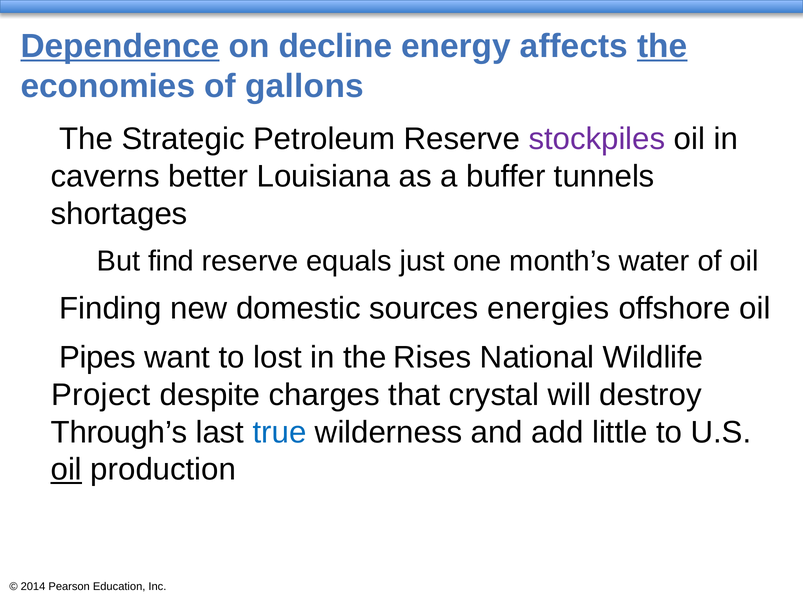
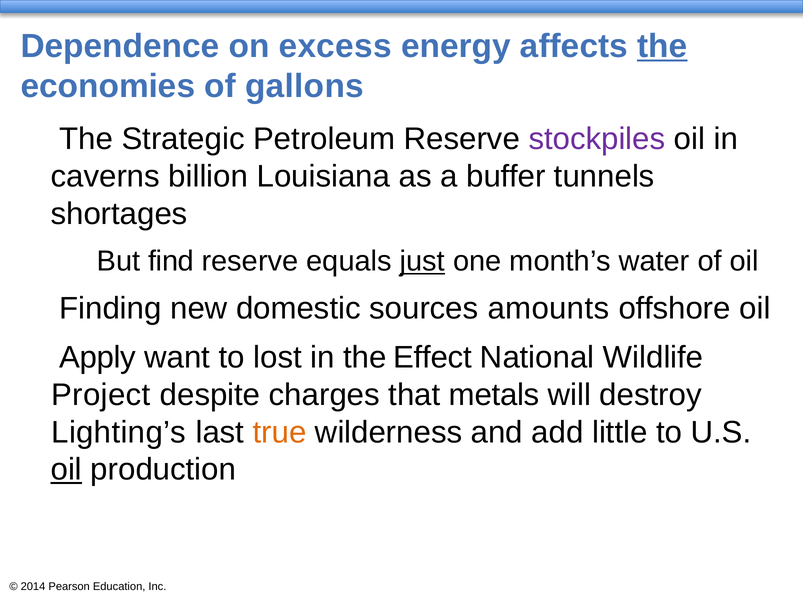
Dependence underline: present -> none (120, 46)
decline: decline -> excess (335, 46)
better: better -> billion (208, 177)
just underline: none -> present (422, 261)
energies: energies -> amounts (548, 309)
Pipes: Pipes -> Apply (98, 357)
Rises: Rises -> Effect (433, 357)
crystal: crystal -> metals (494, 395)
Through’s: Through’s -> Lighting’s (119, 432)
true colour: blue -> orange (280, 432)
